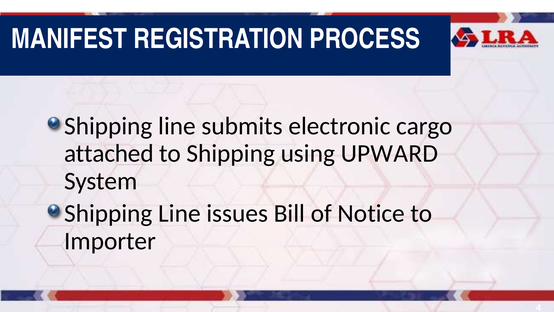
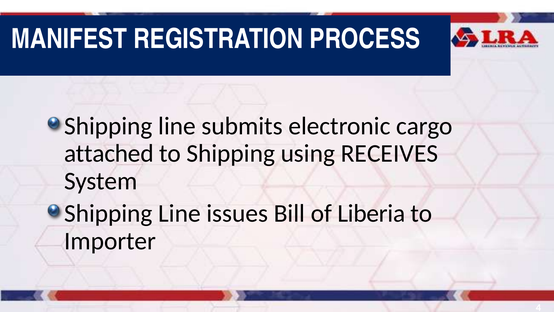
UPWARD: UPWARD -> RECEIVES (389, 153)
Notice: Notice -> Liberia (371, 213)
